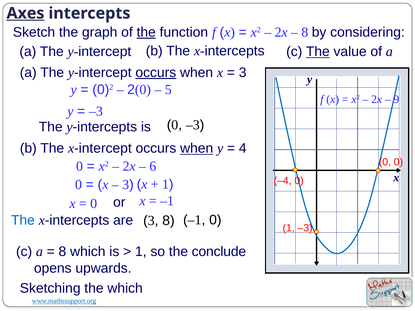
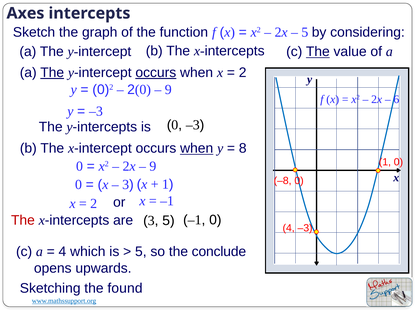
Axes underline: present -> none (25, 13)
the underline: present -> none (146, 32)
8: 8 -> 5 (305, 32)
The underline: none -> present (52, 73)
3: 3 -> 2 (243, 73)
5: 5 -> 9 (168, 90)
9: 9 -> 6 (396, 99)
4: 4 -> 8 (243, 148)
0: 0 -> 1 (385, 162)
6: 6 -> 9 (153, 166)
–4: –4 -> –8 (283, 181)
0: 0 -> 2 (94, 204)
The colour: blue -> red (23, 221)
3 8: 8 -> 5 (168, 221)
1: 1 -> 4 (289, 228)
8: 8 -> 4 (62, 252)
1: 1 -> 5 (141, 252)
the which: which -> found (125, 289)
